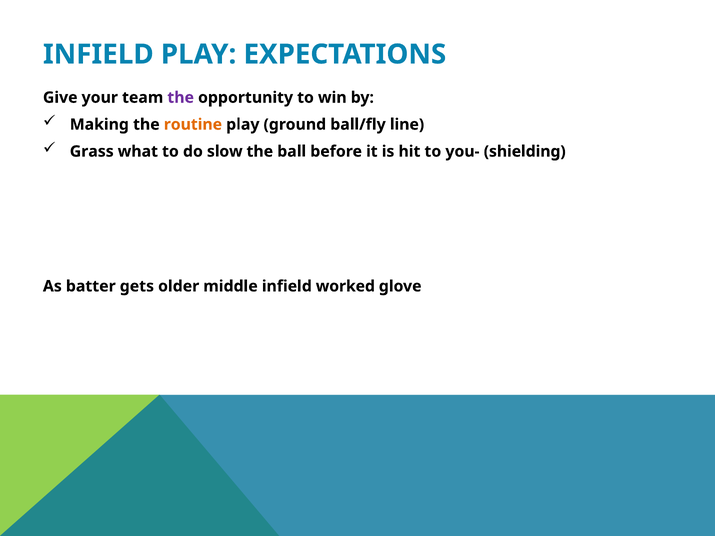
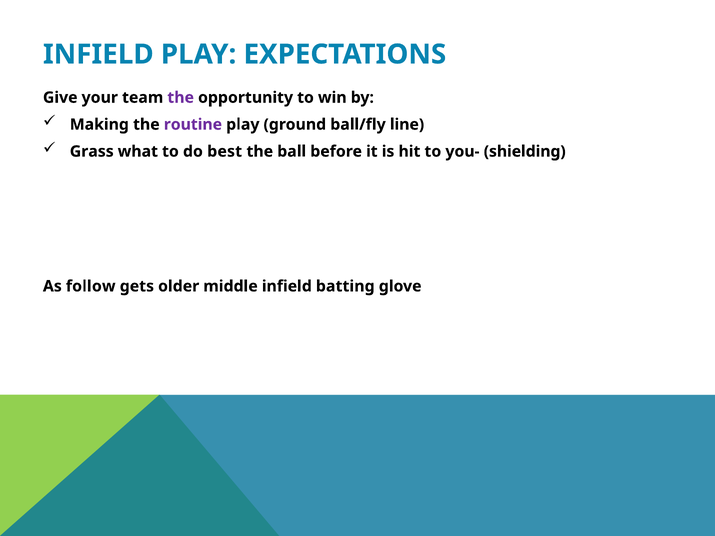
routine colour: orange -> purple (193, 125)
slow: slow -> best (225, 152)
batter: batter -> follow (91, 286)
worked: worked -> batting (345, 286)
